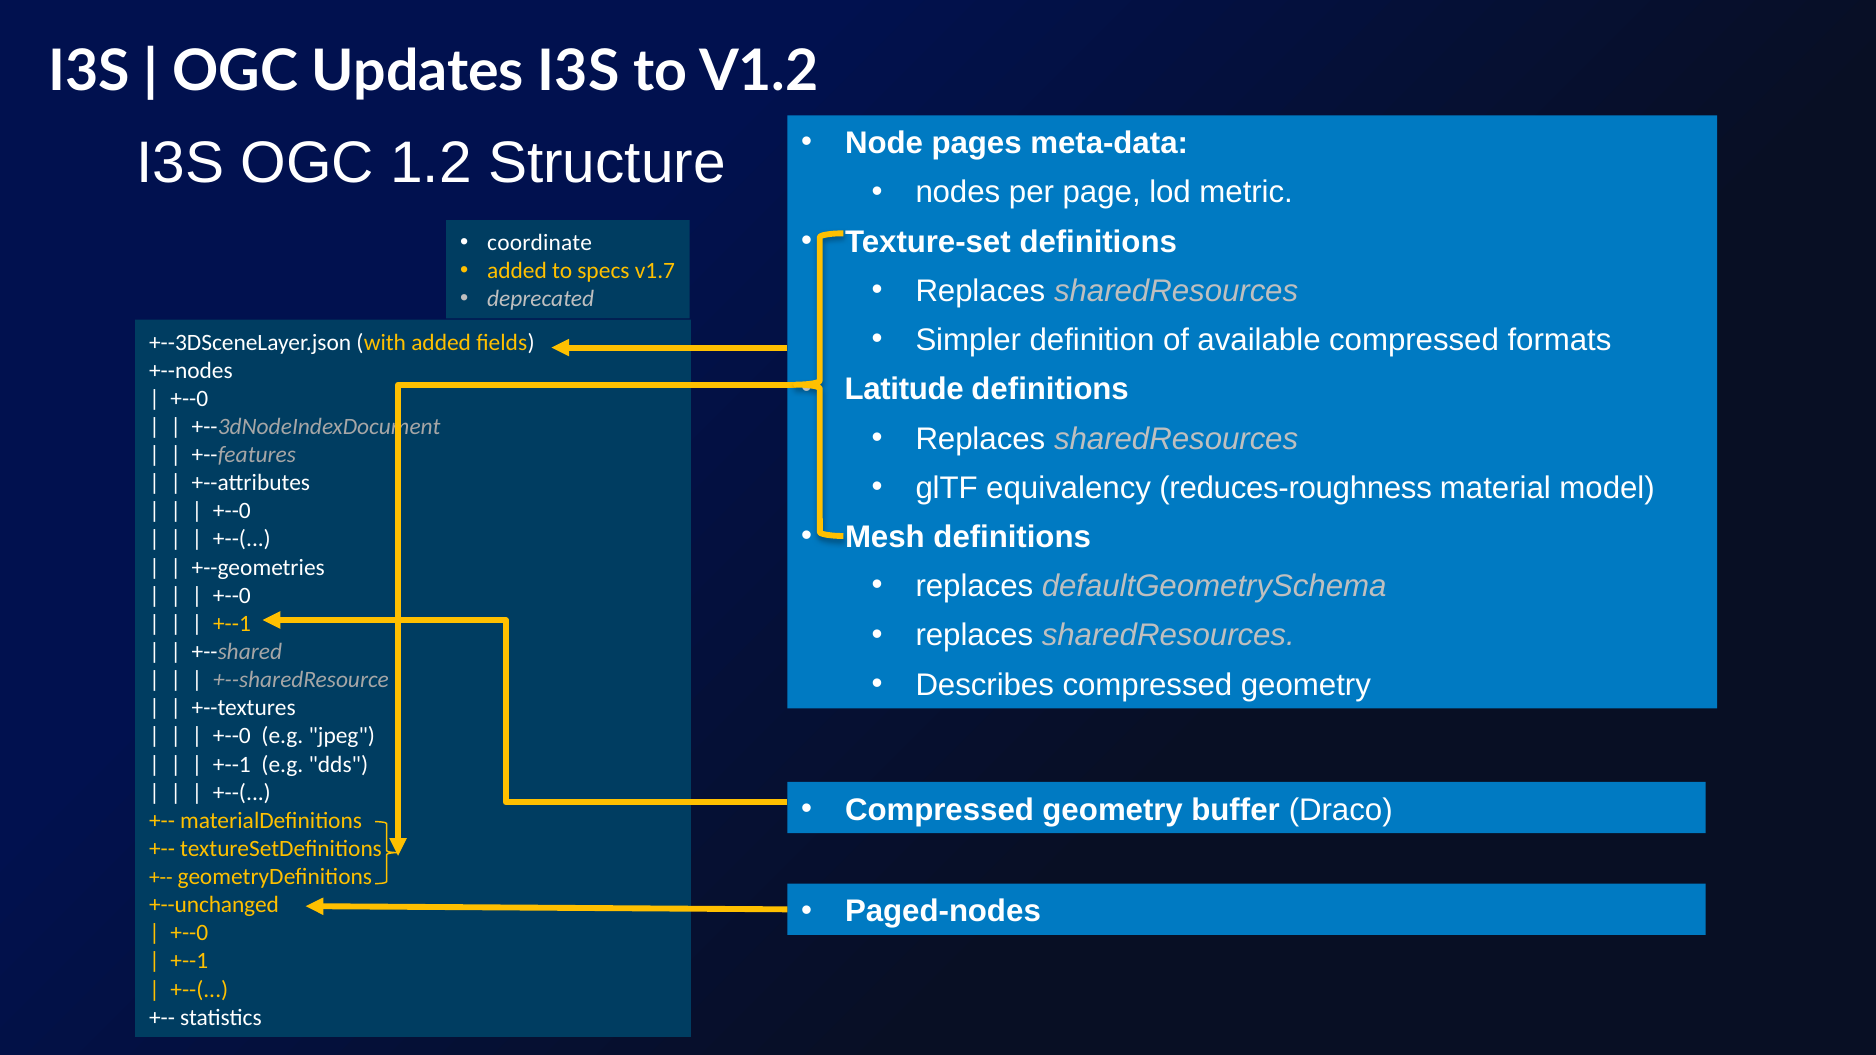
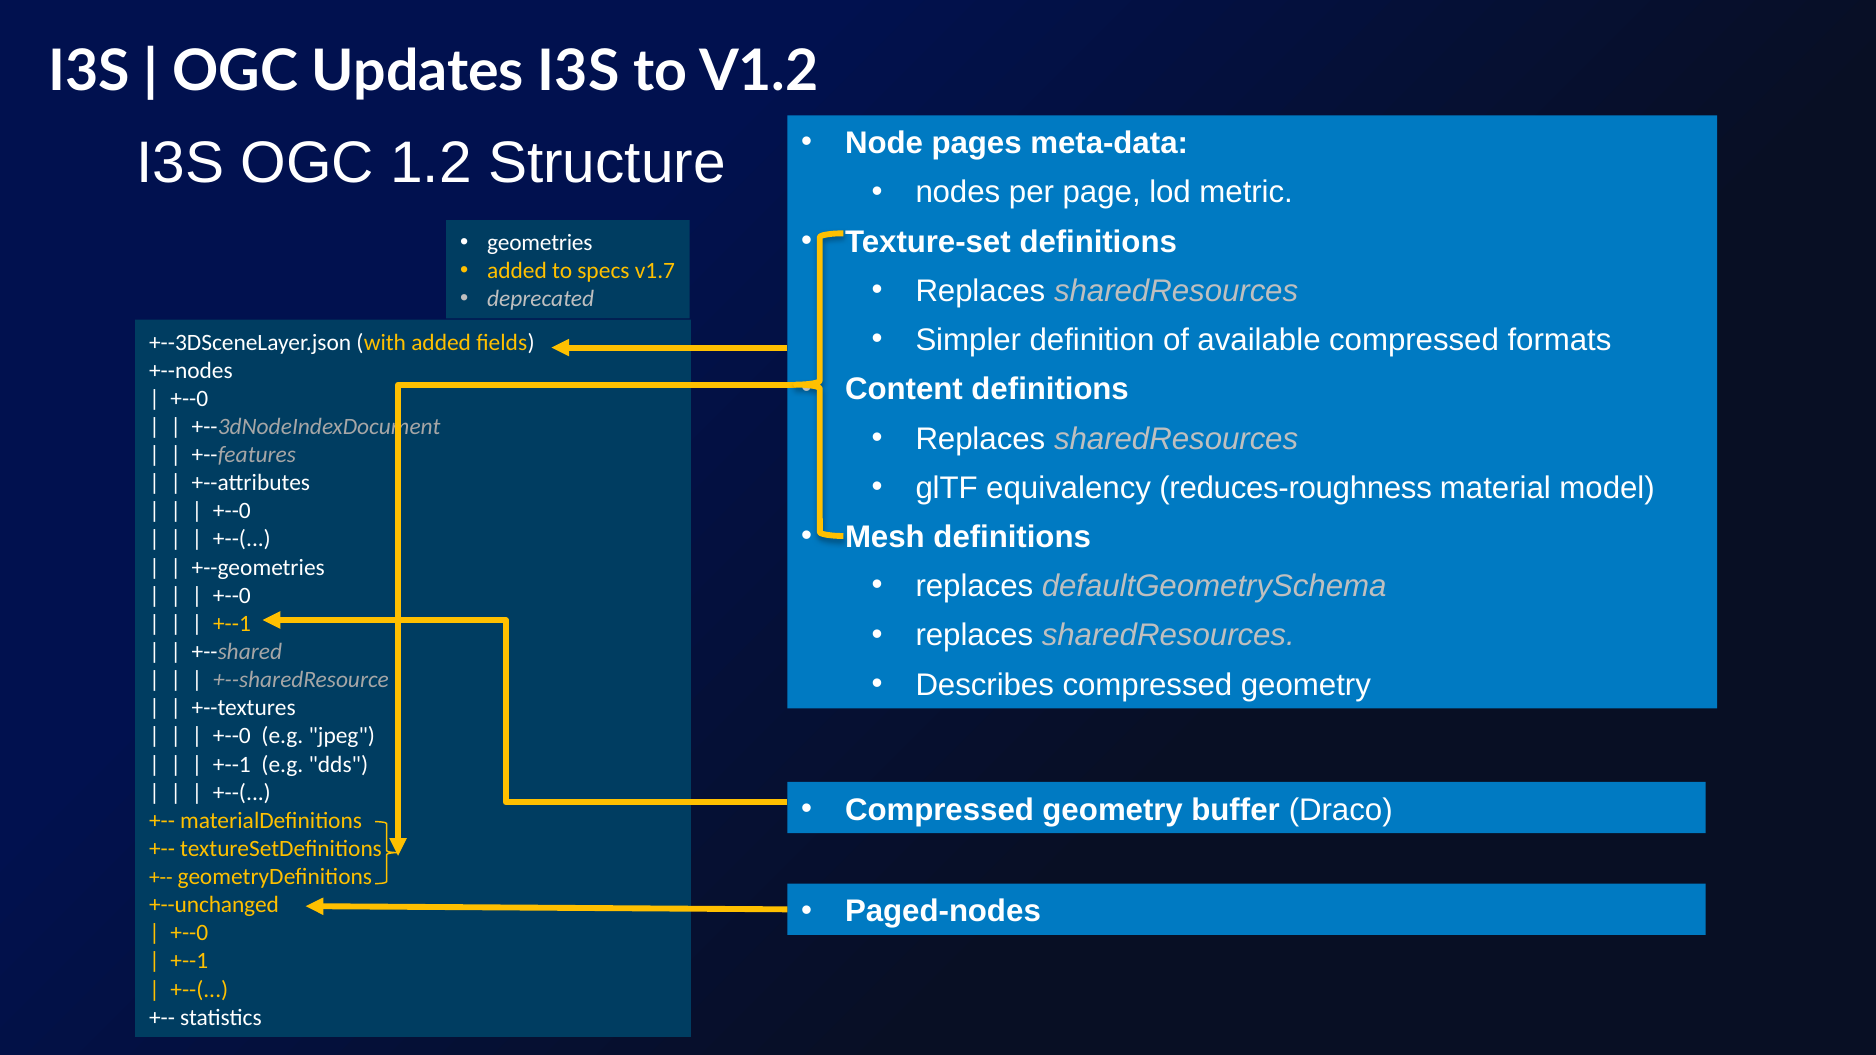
coordinate: coordinate -> geometries (540, 243)
Latitude: Latitude -> Content (904, 390)
